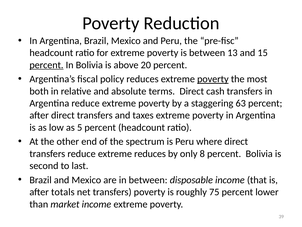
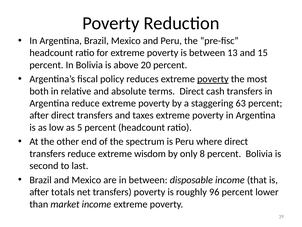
percent underline: present -> none (46, 65)
extreme reduces: reduces -> wisdom (150, 153)
75: 75 -> 96 (214, 192)
